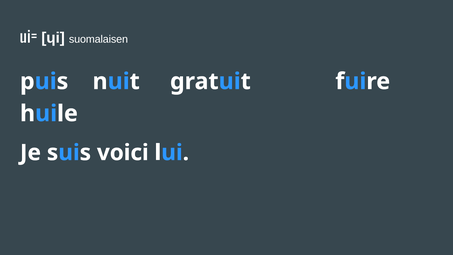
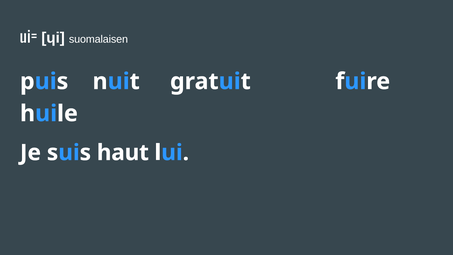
voici: voici -> haut (123, 153)
